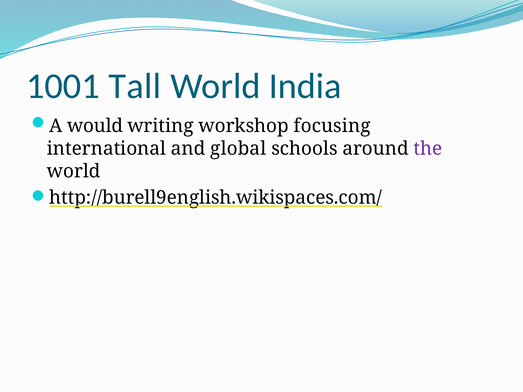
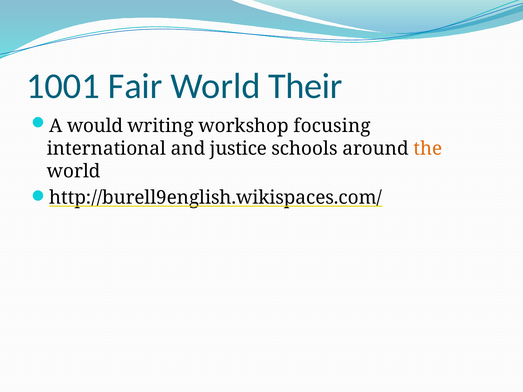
Tall: Tall -> Fair (135, 86)
India: India -> Their (305, 86)
global: global -> justice (238, 149)
the colour: purple -> orange (428, 149)
